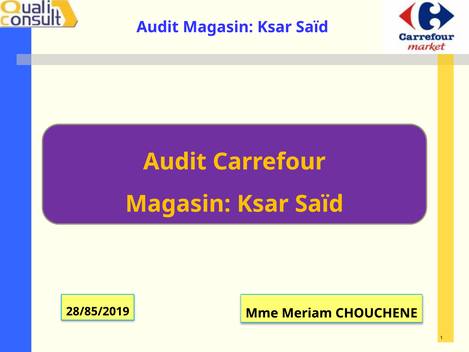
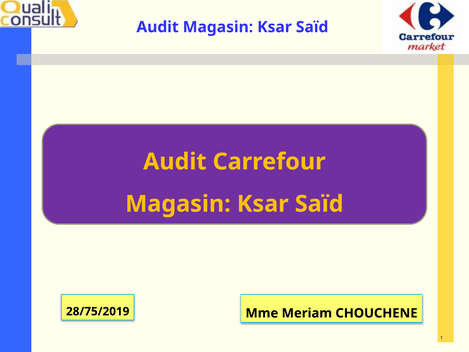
28/85/2019: 28/85/2019 -> 28/75/2019 (98, 311)
